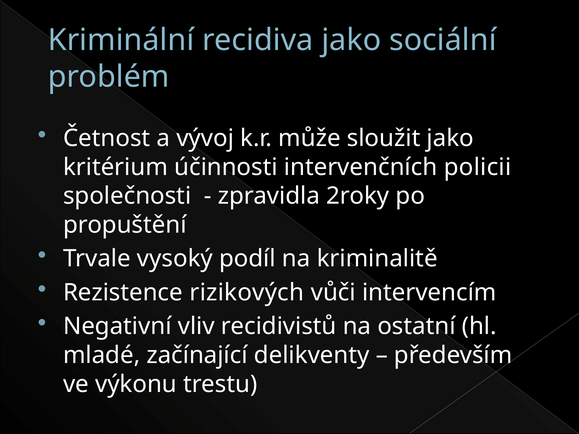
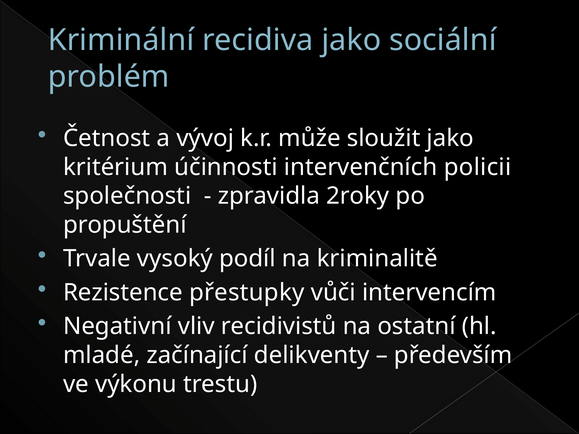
rizikových: rizikových -> přestupky (247, 293)
